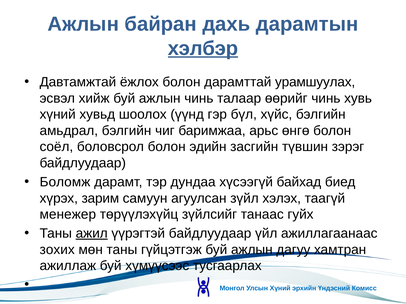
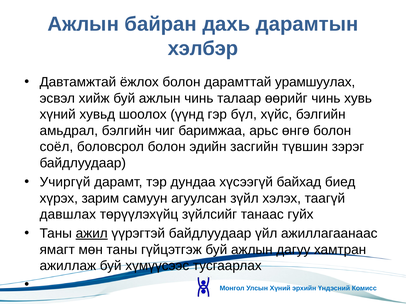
хэлбэр underline: present -> none (203, 48)
Боломж: Боломж -> Учиргүй (65, 182)
менежер: менежер -> давшлах (68, 215)
зохих: зохих -> ямагт (57, 250)
